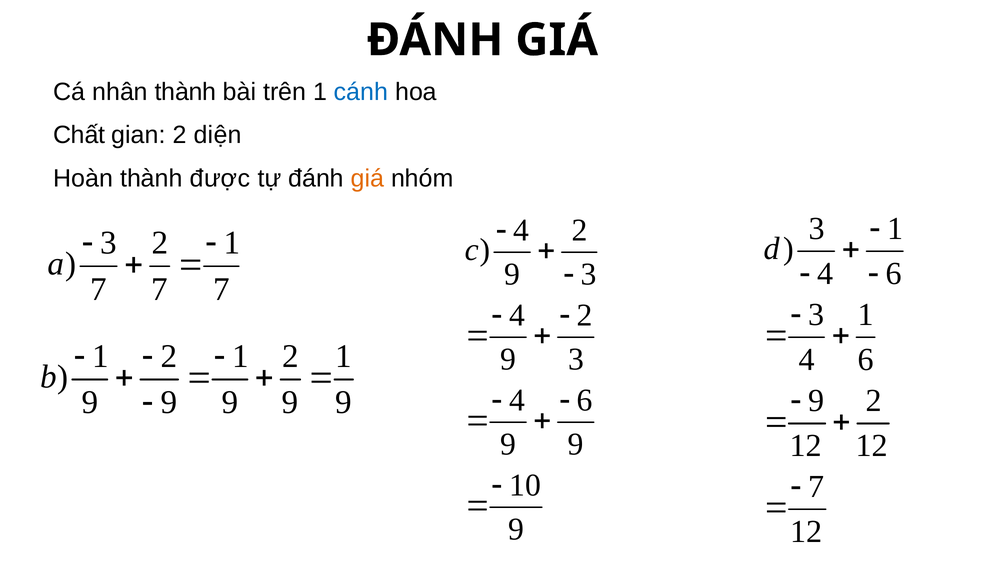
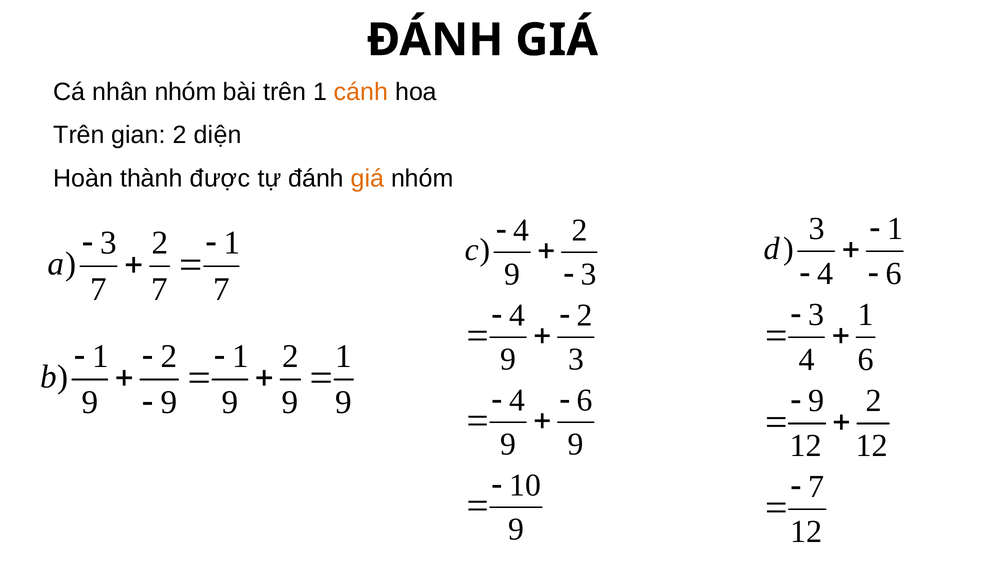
nhân thành: thành -> nhóm (186, 92)
cánh colour: blue -> orange (361, 92)
Chất: Chất -> Trên (79, 135)
